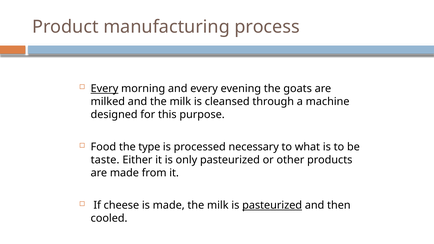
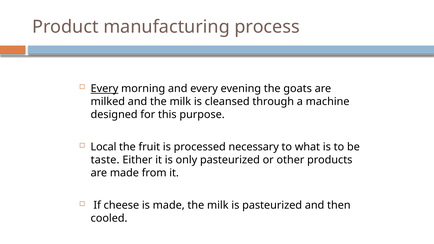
Food: Food -> Local (103, 147)
type: type -> fruit (149, 147)
pasteurized underline: present -> none (272, 205)
